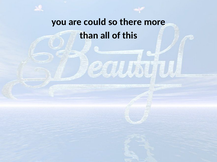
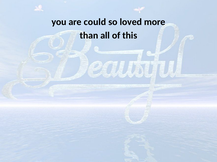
there: there -> loved (131, 22)
